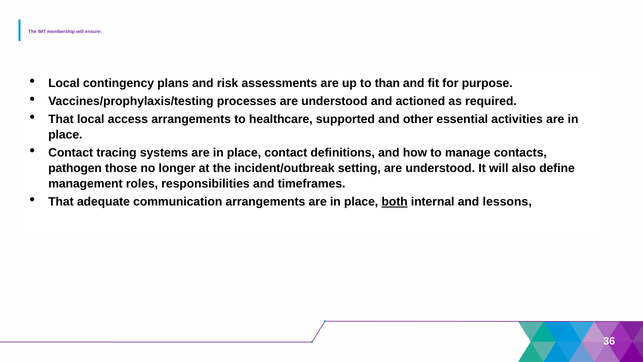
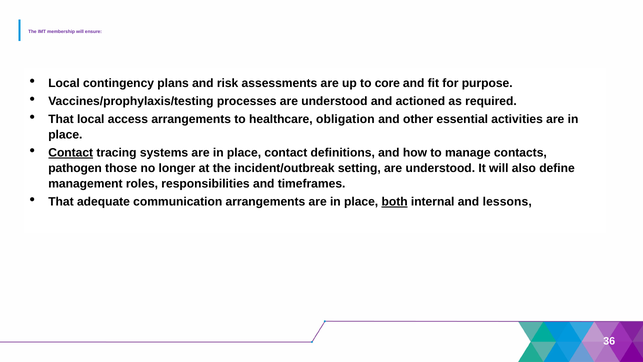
than: than -> core (387, 83)
supported: supported -> obligation (345, 119)
Contact underline: none -> present (71, 153)
